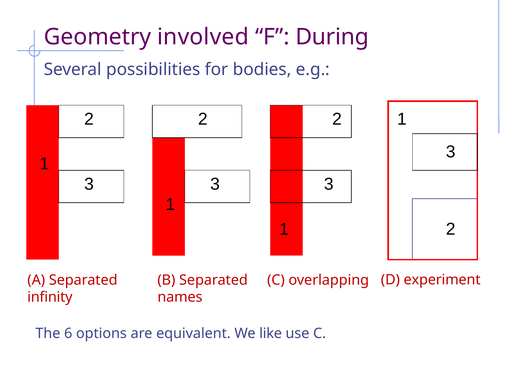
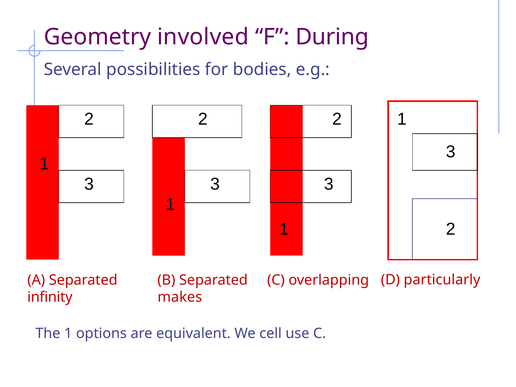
experiment: experiment -> particularly (442, 280)
names: names -> makes (180, 297)
The 6: 6 -> 1 (68, 333)
like: like -> cell (271, 333)
